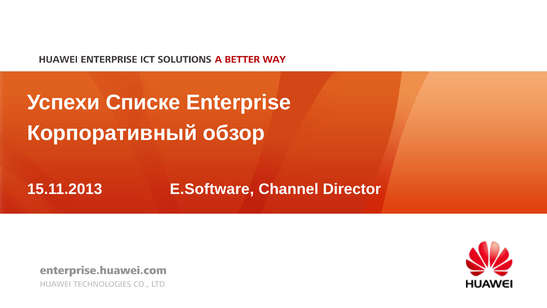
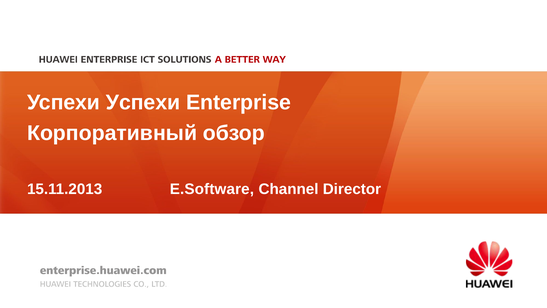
Успехи Списке: Списке -> Успехи (143, 102)
